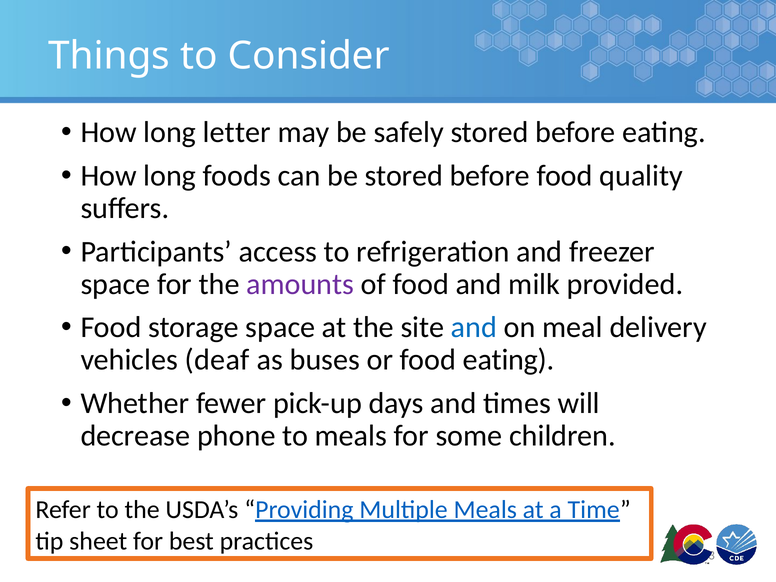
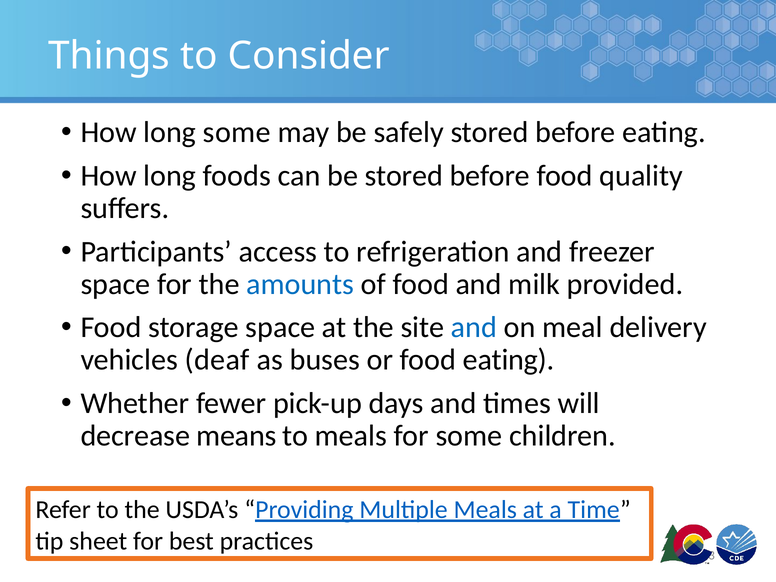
long letter: letter -> some (237, 132)
amounts colour: purple -> blue (300, 284)
phone: phone -> means (236, 436)
